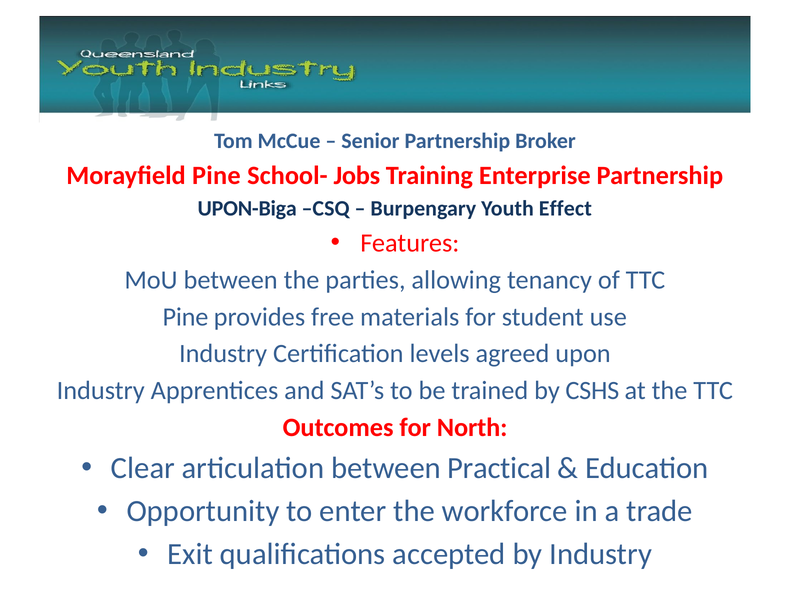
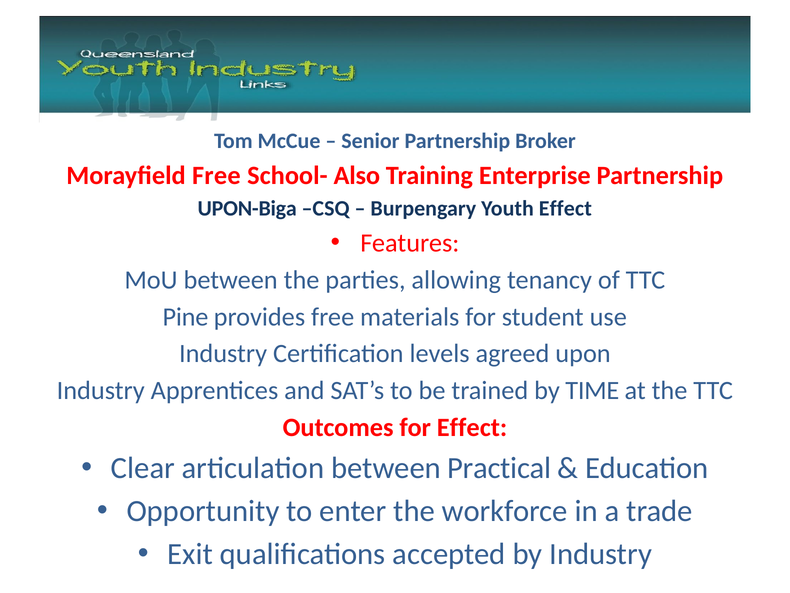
Morayfield Pine: Pine -> Free (216, 175)
Jobs: Jobs -> Also (357, 175)
CSHS: CSHS -> TIME (592, 390)
for North: North -> Effect (472, 427)
